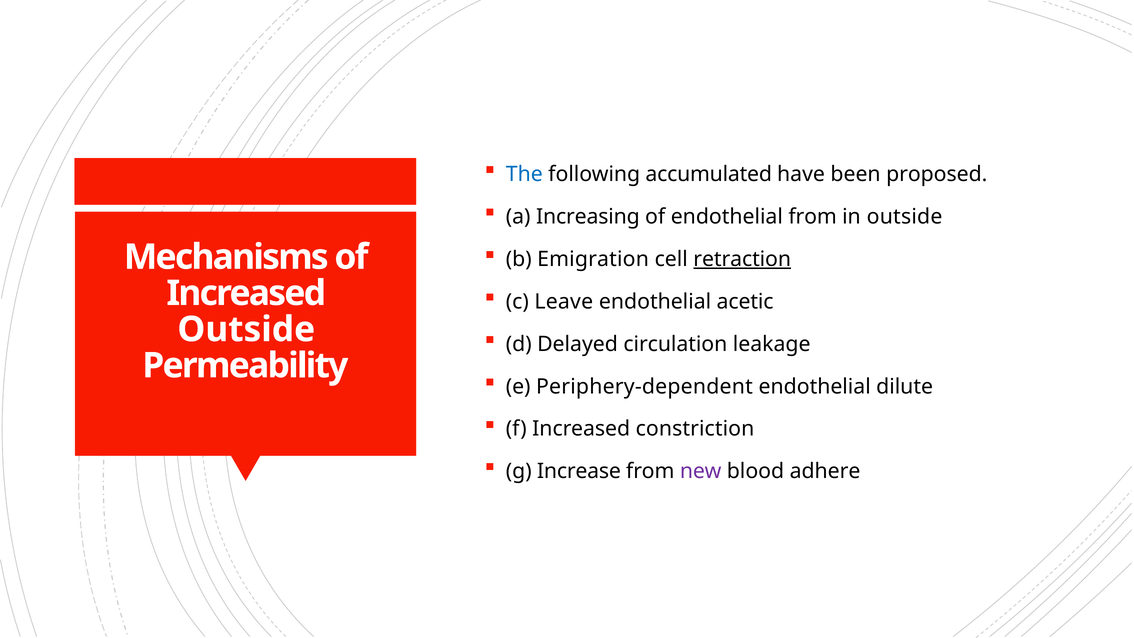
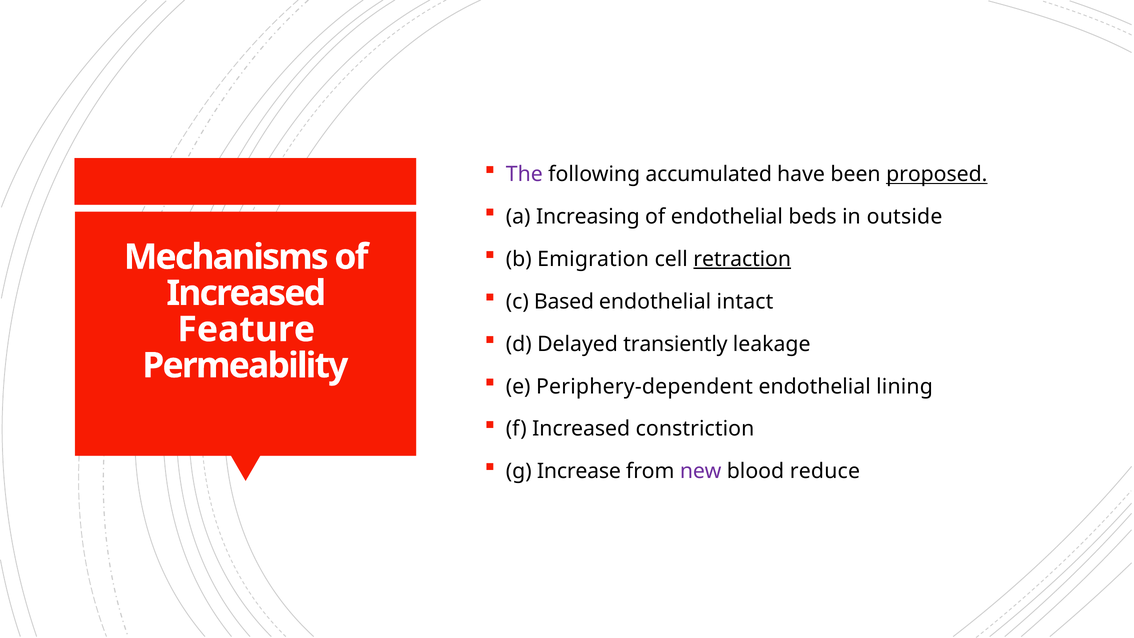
The colour: blue -> purple (524, 174)
proposed underline: none -> present (937, 174)
endothelial from: from -> beds (813, 217)
Leave: Leave -> Based (564, 302)
acetic: acetic -> intact (745, 302)
Outside: Outside -> Feature (246, 329)
circulation: circulation -> transiently (675, 344)
dilute: dilute -> lining (905, 386)
adhere: adhere -> reduce (825, 471)
